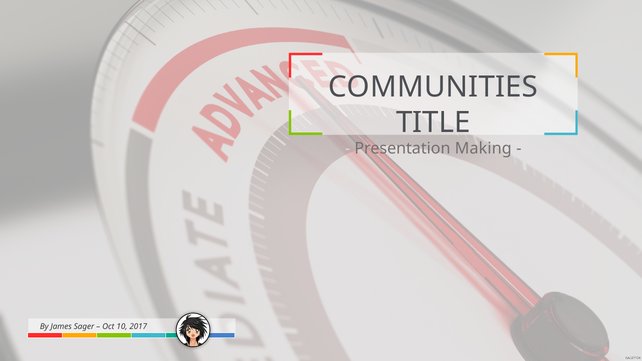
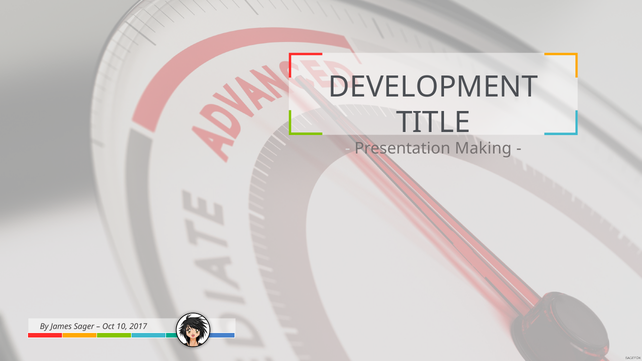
COMMUNITIES: COMMUNITIES -> DEVELOPMENT (433, 87)
